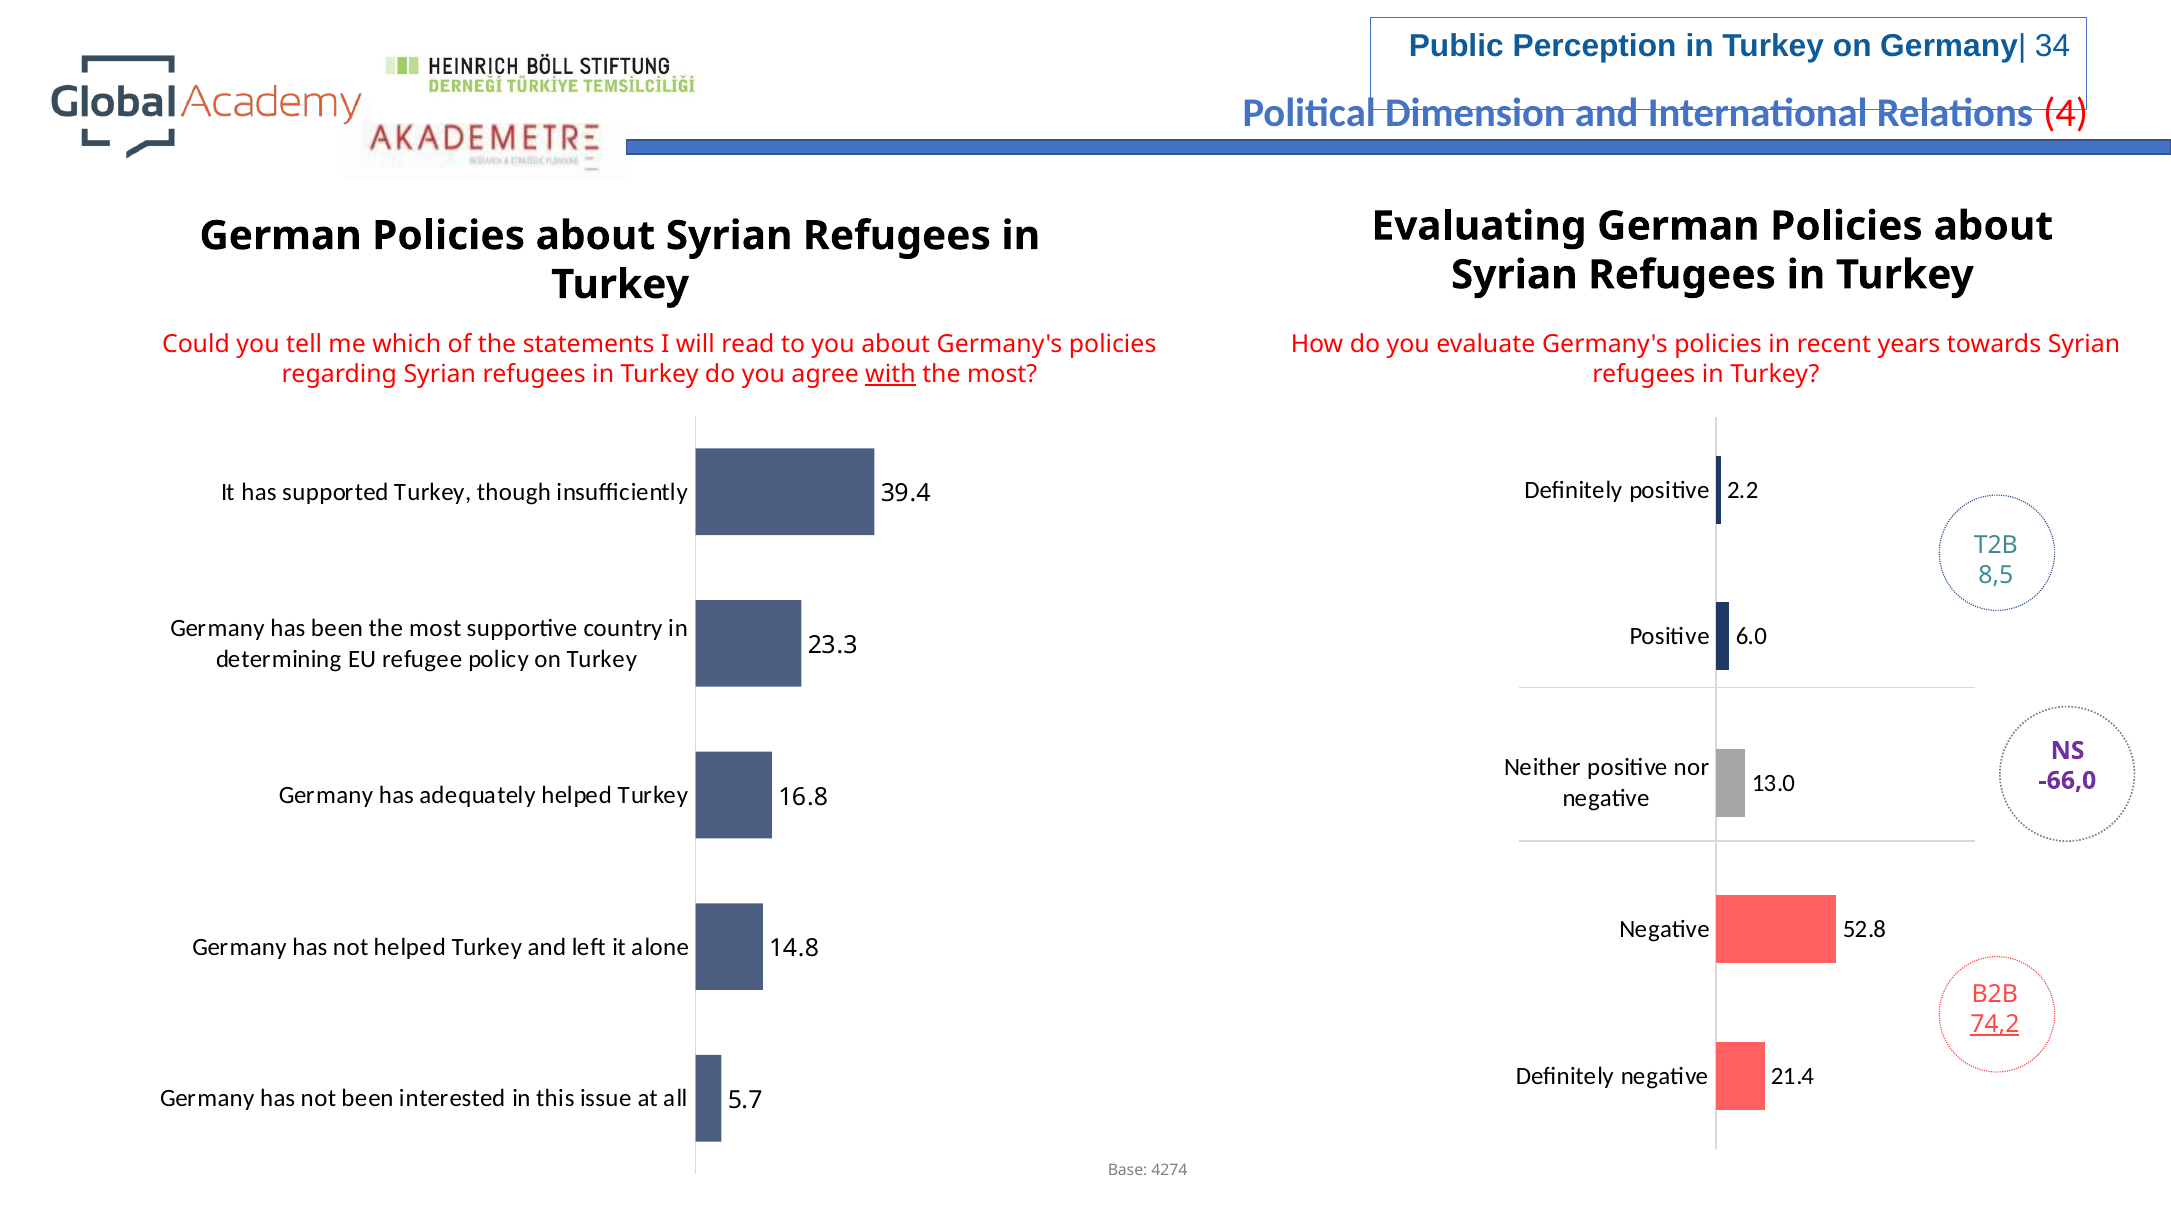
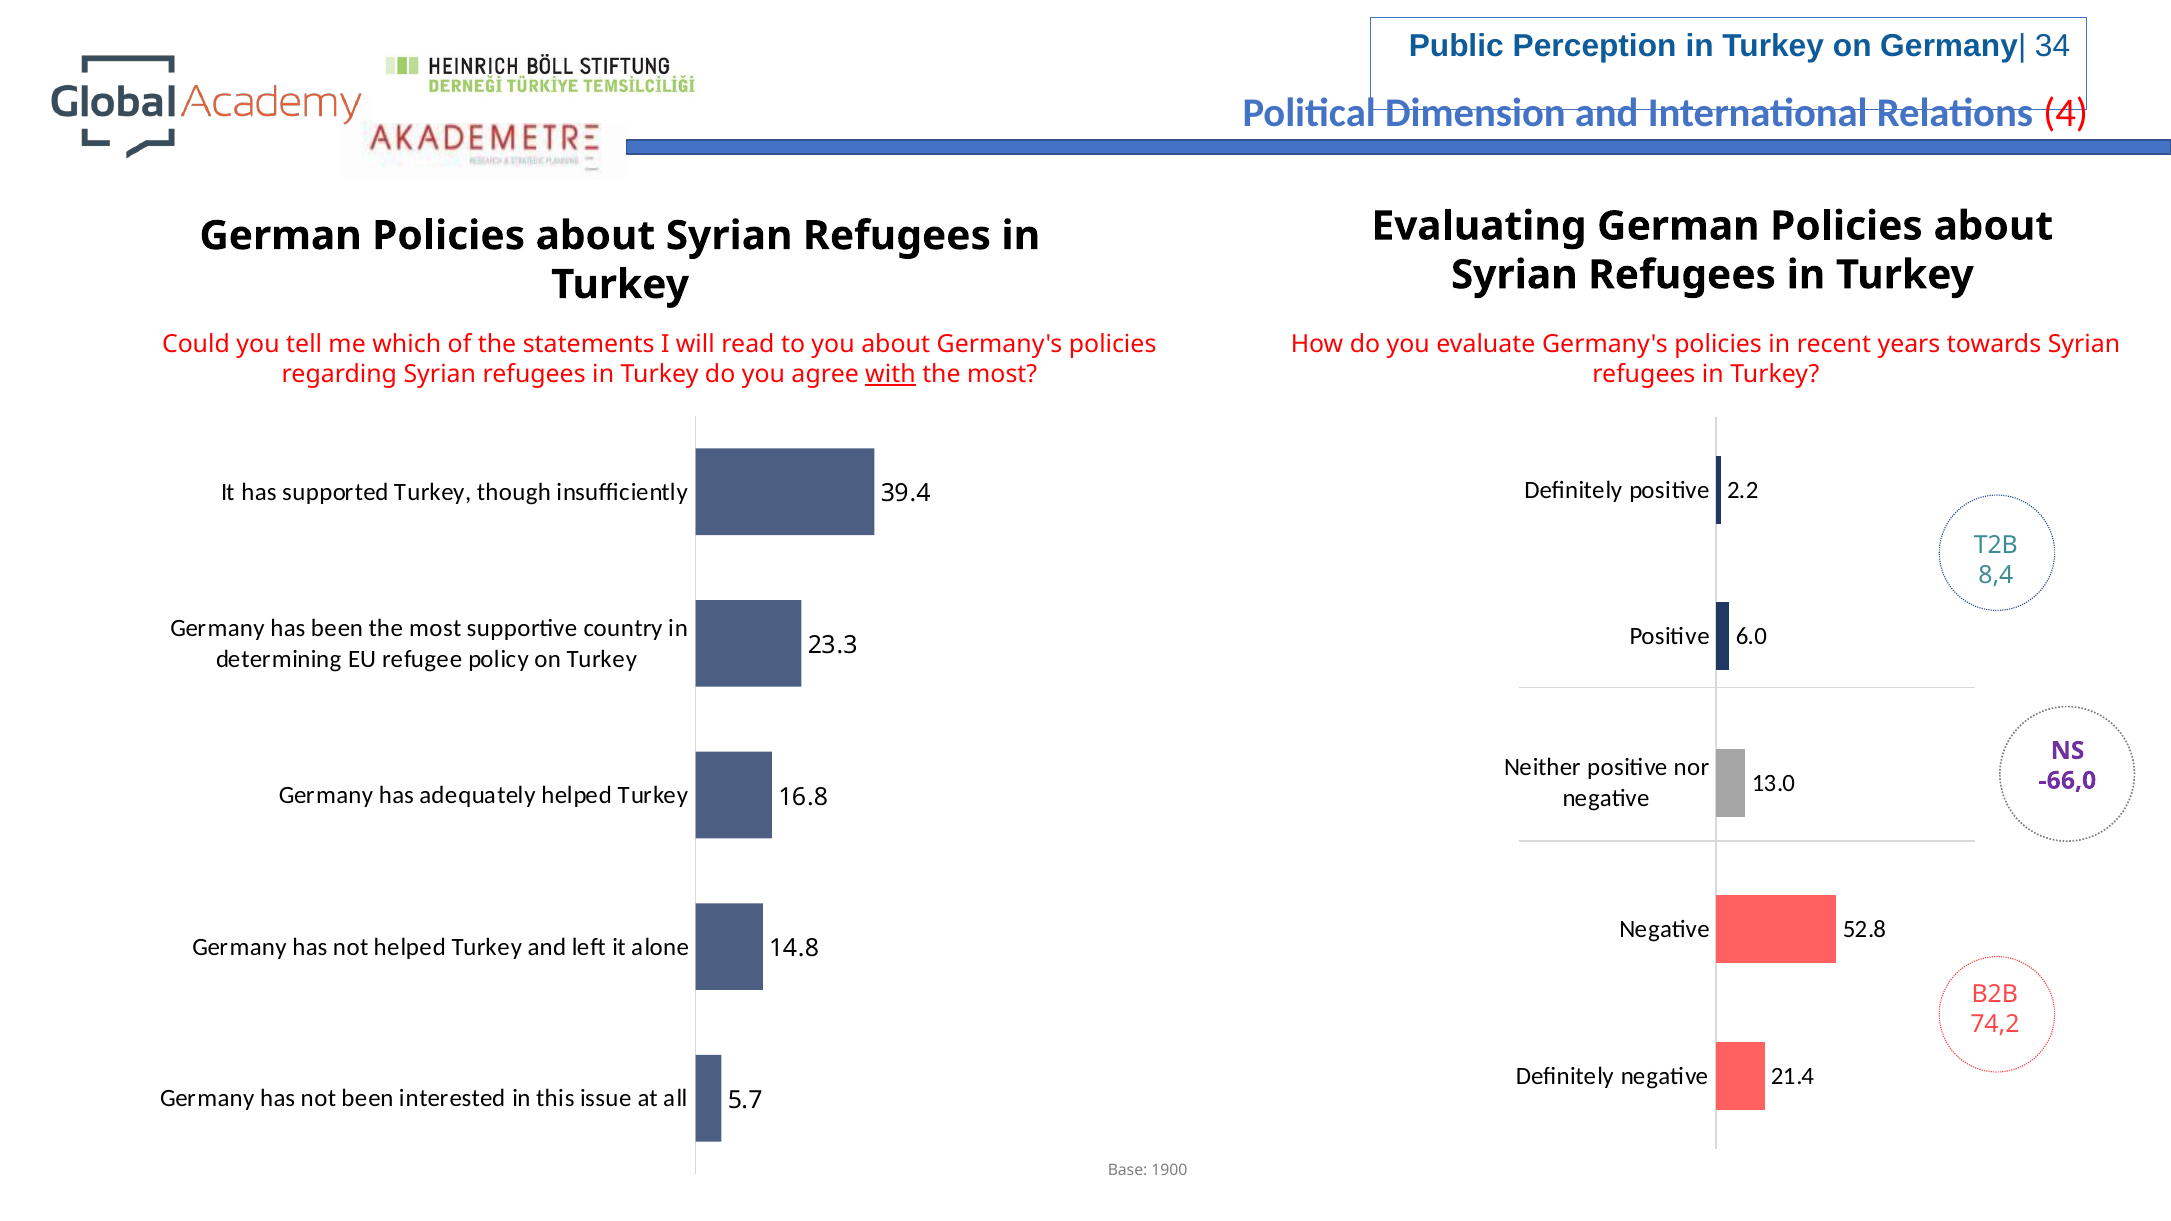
8,5: 8,5 -> 8,4 (1996, 576)
74,2 underline: present -> none (1995, 1024)
4274: 4274 -> 1900 (1169, 1170)
